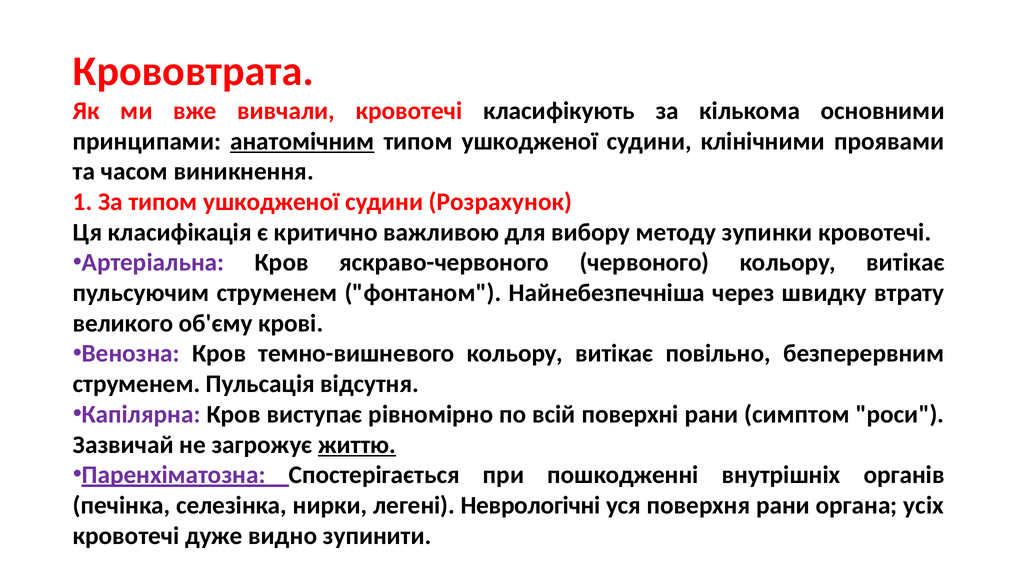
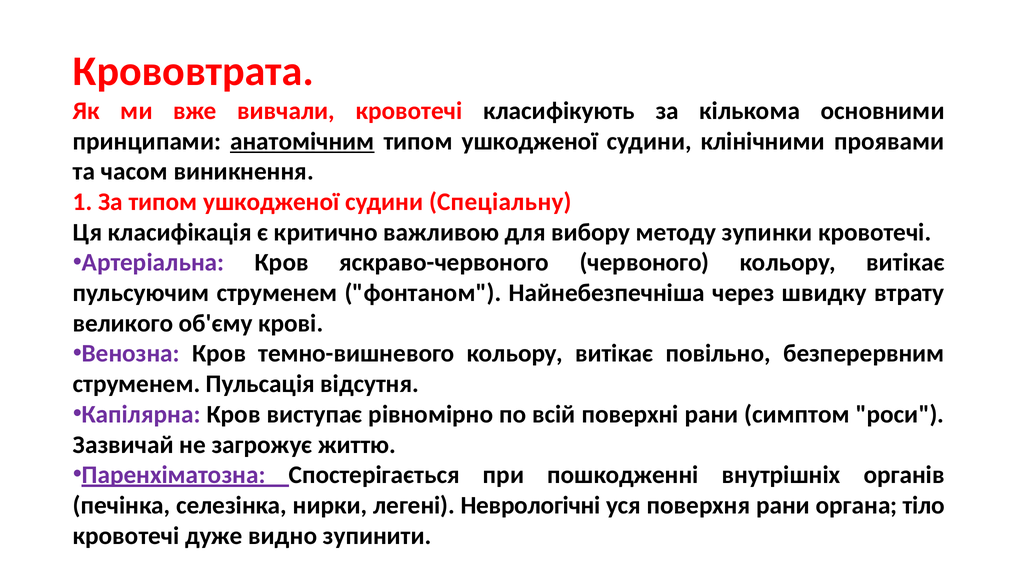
Розрахунок: Розрахунок -> Спеціальну (500, 202)
життю underline: present -> none (357, 444)
усіх: усіх -> тіло (924, 505)
